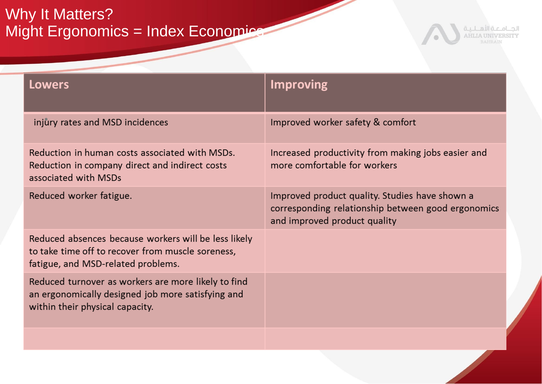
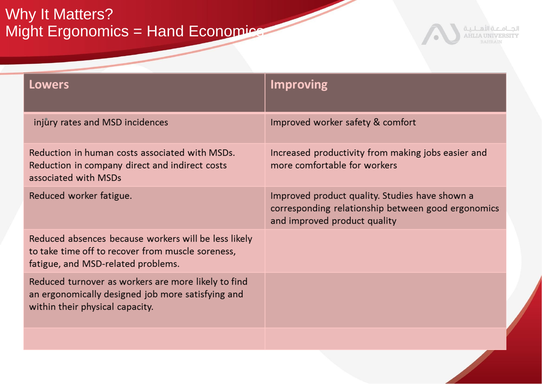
Index: Index -> Hand (165, 31)
